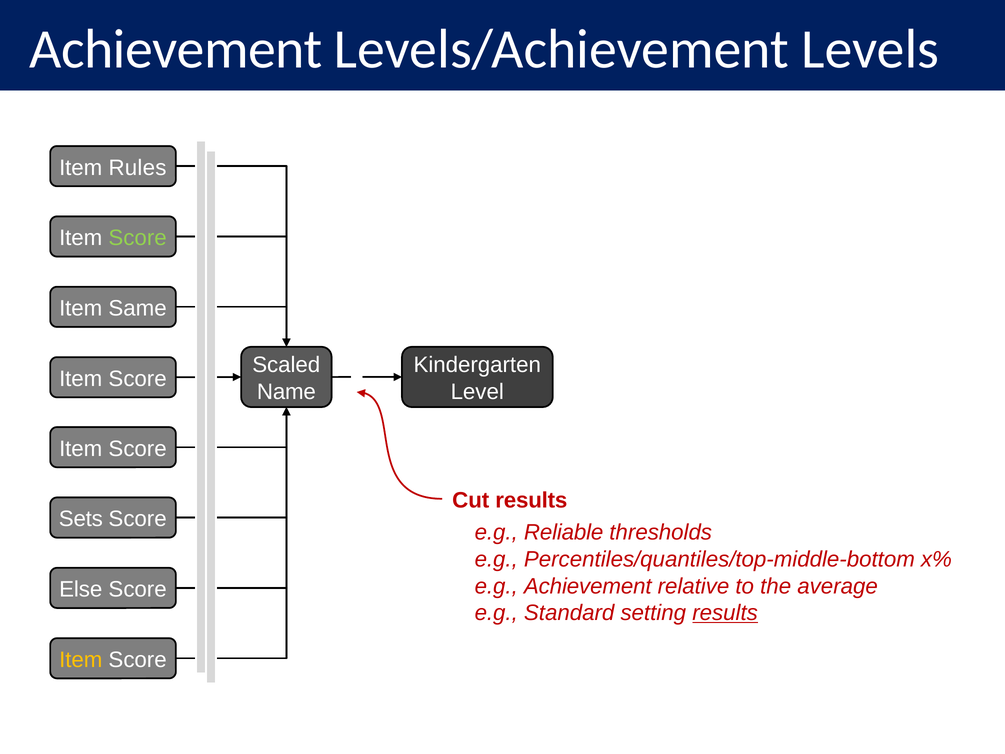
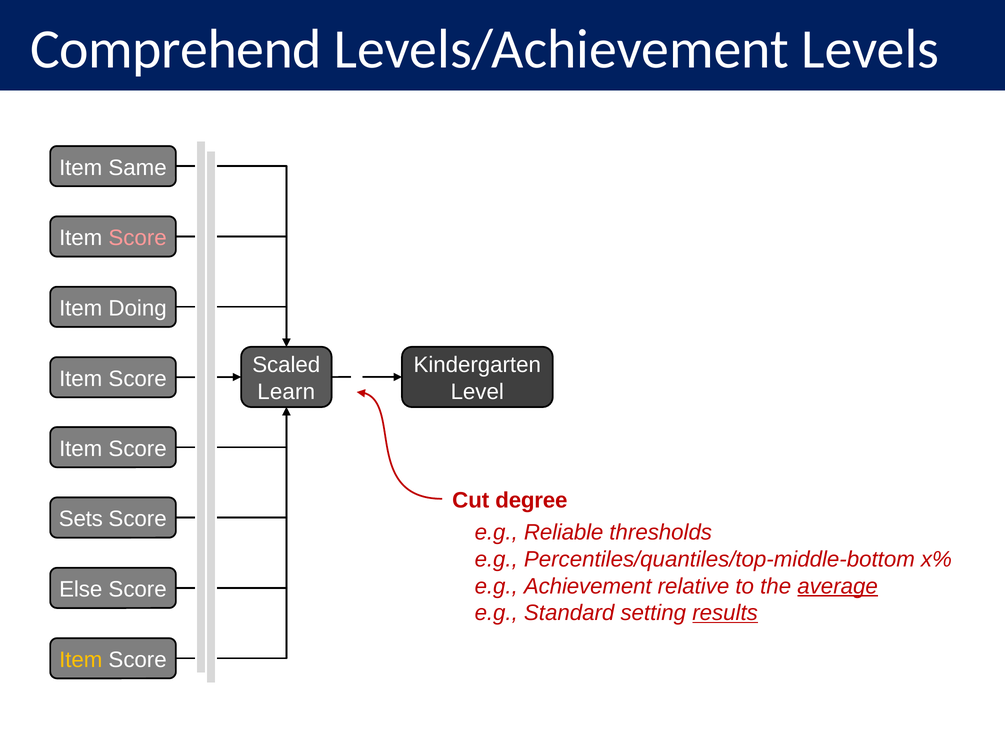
Achievement: Achievement -> Comprehend (176, 49)
Rules: Rules -> Same (138, 168)
Score colour: light green -> pink (138, 238)
Same: Same -> Doing (138, 308)
Name: Name -> Learn (286, 392)
Cut results: results -> degree (531, 500)
average underline: none -> present (838, 586)
